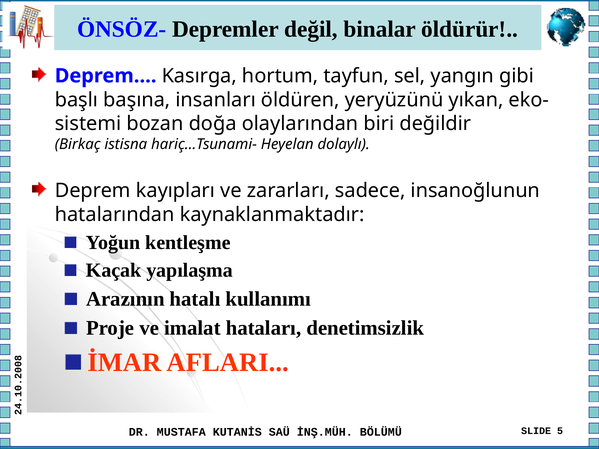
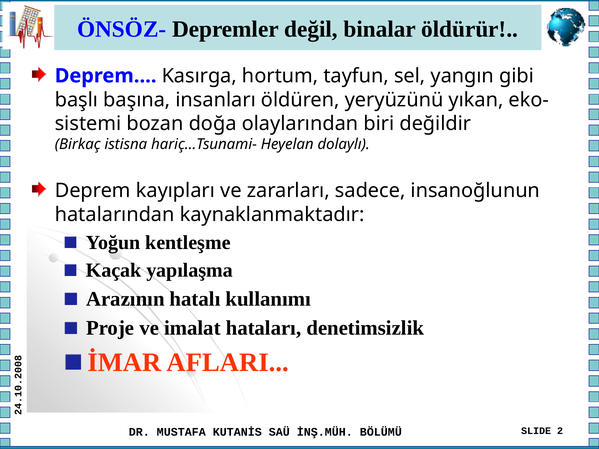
SLIDE 5: 5 -> 2 (560, 431)
